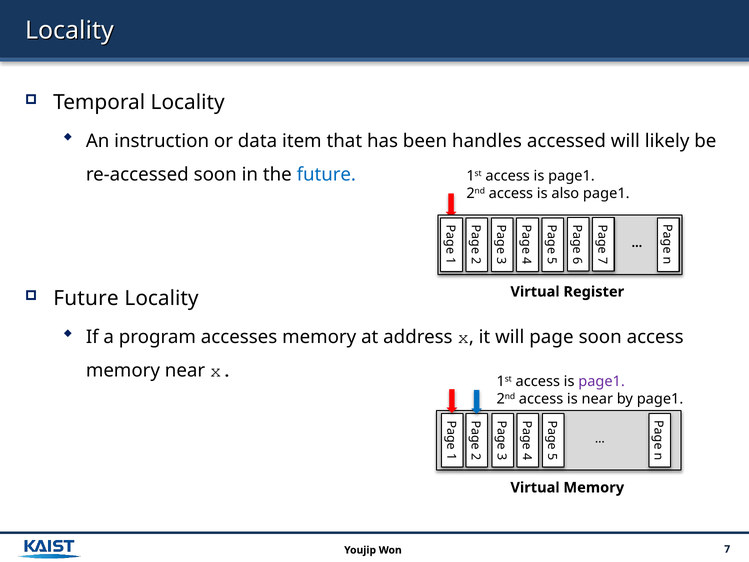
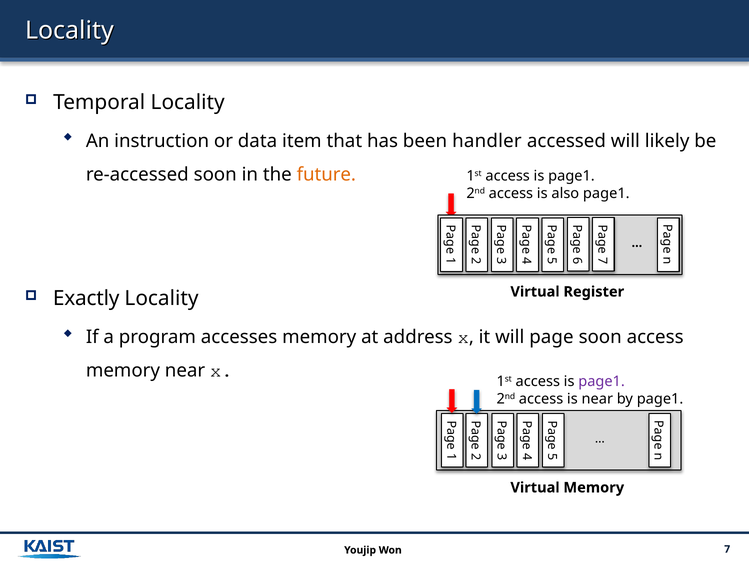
handles: handles -> handler (487, 141)
future colour: blue -> orange (326, 175)
Future: Future -> Exactly (86, 298)
